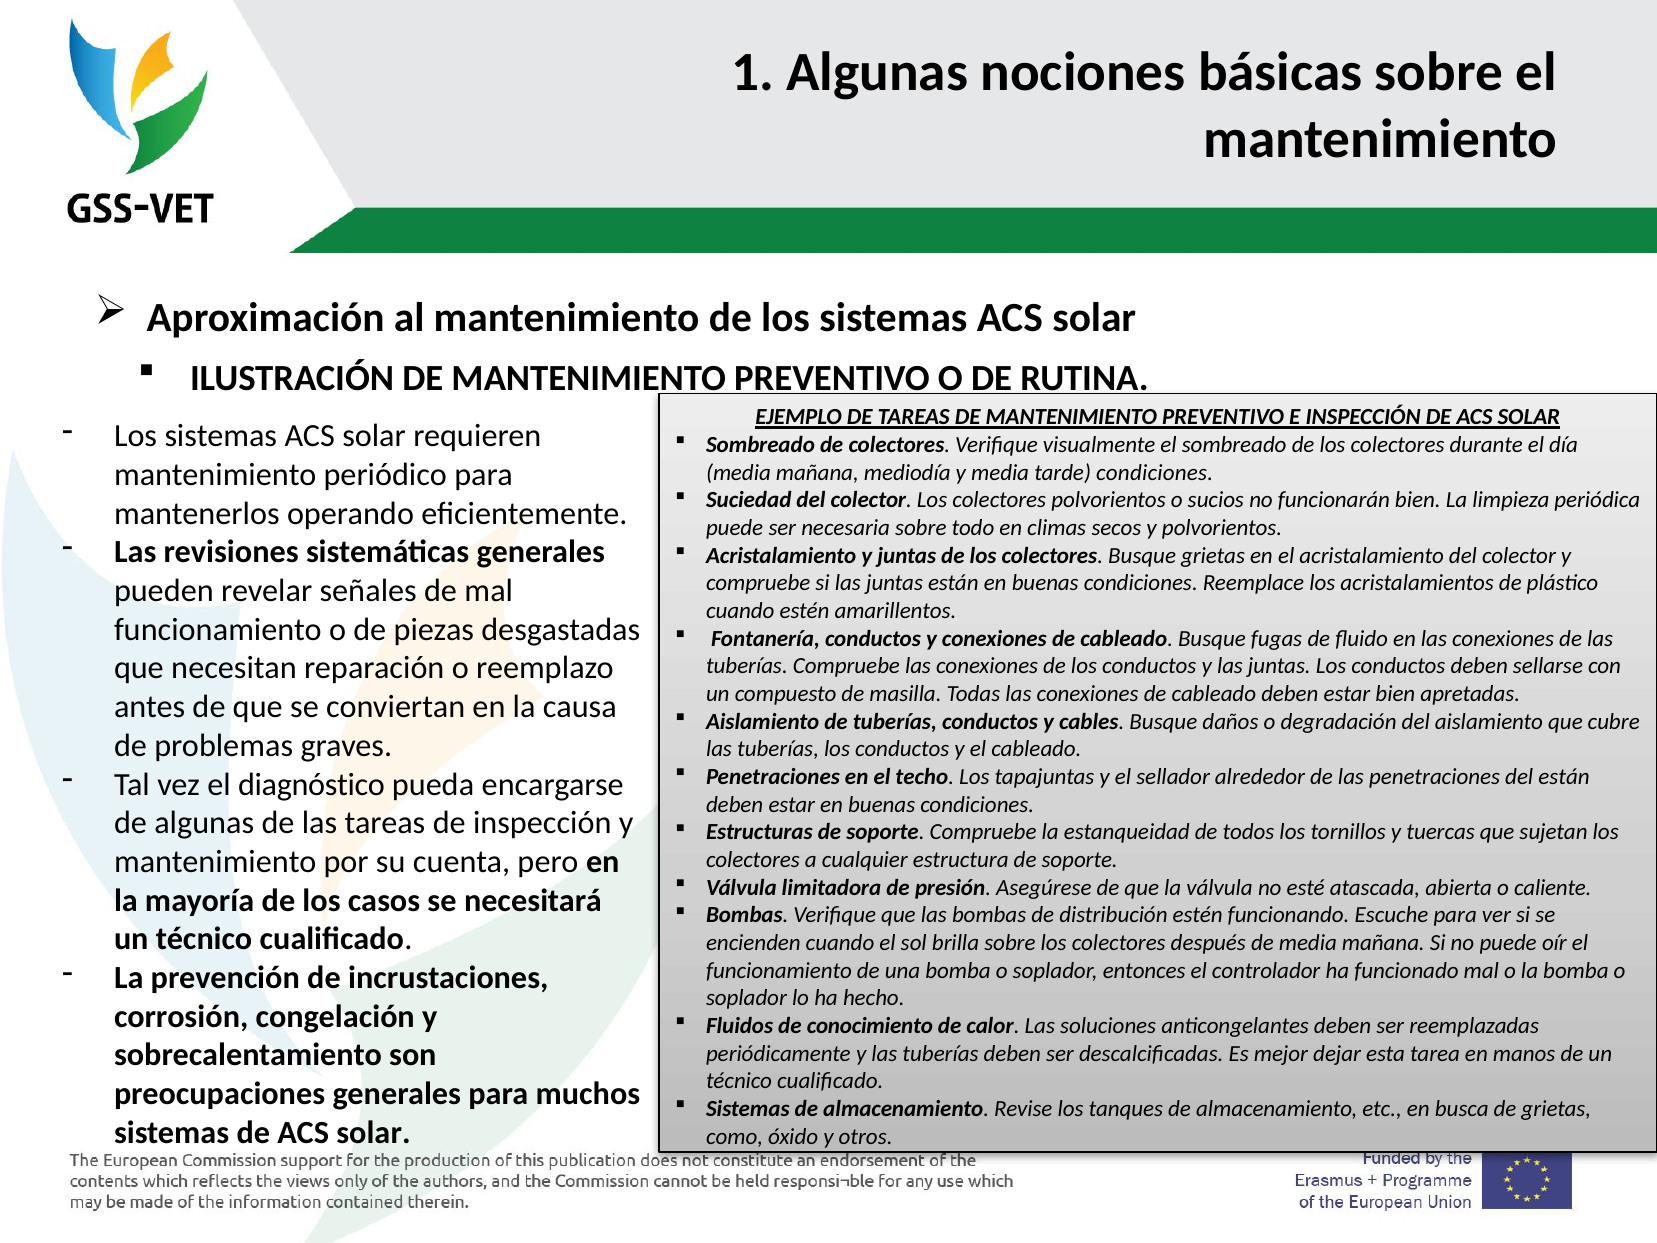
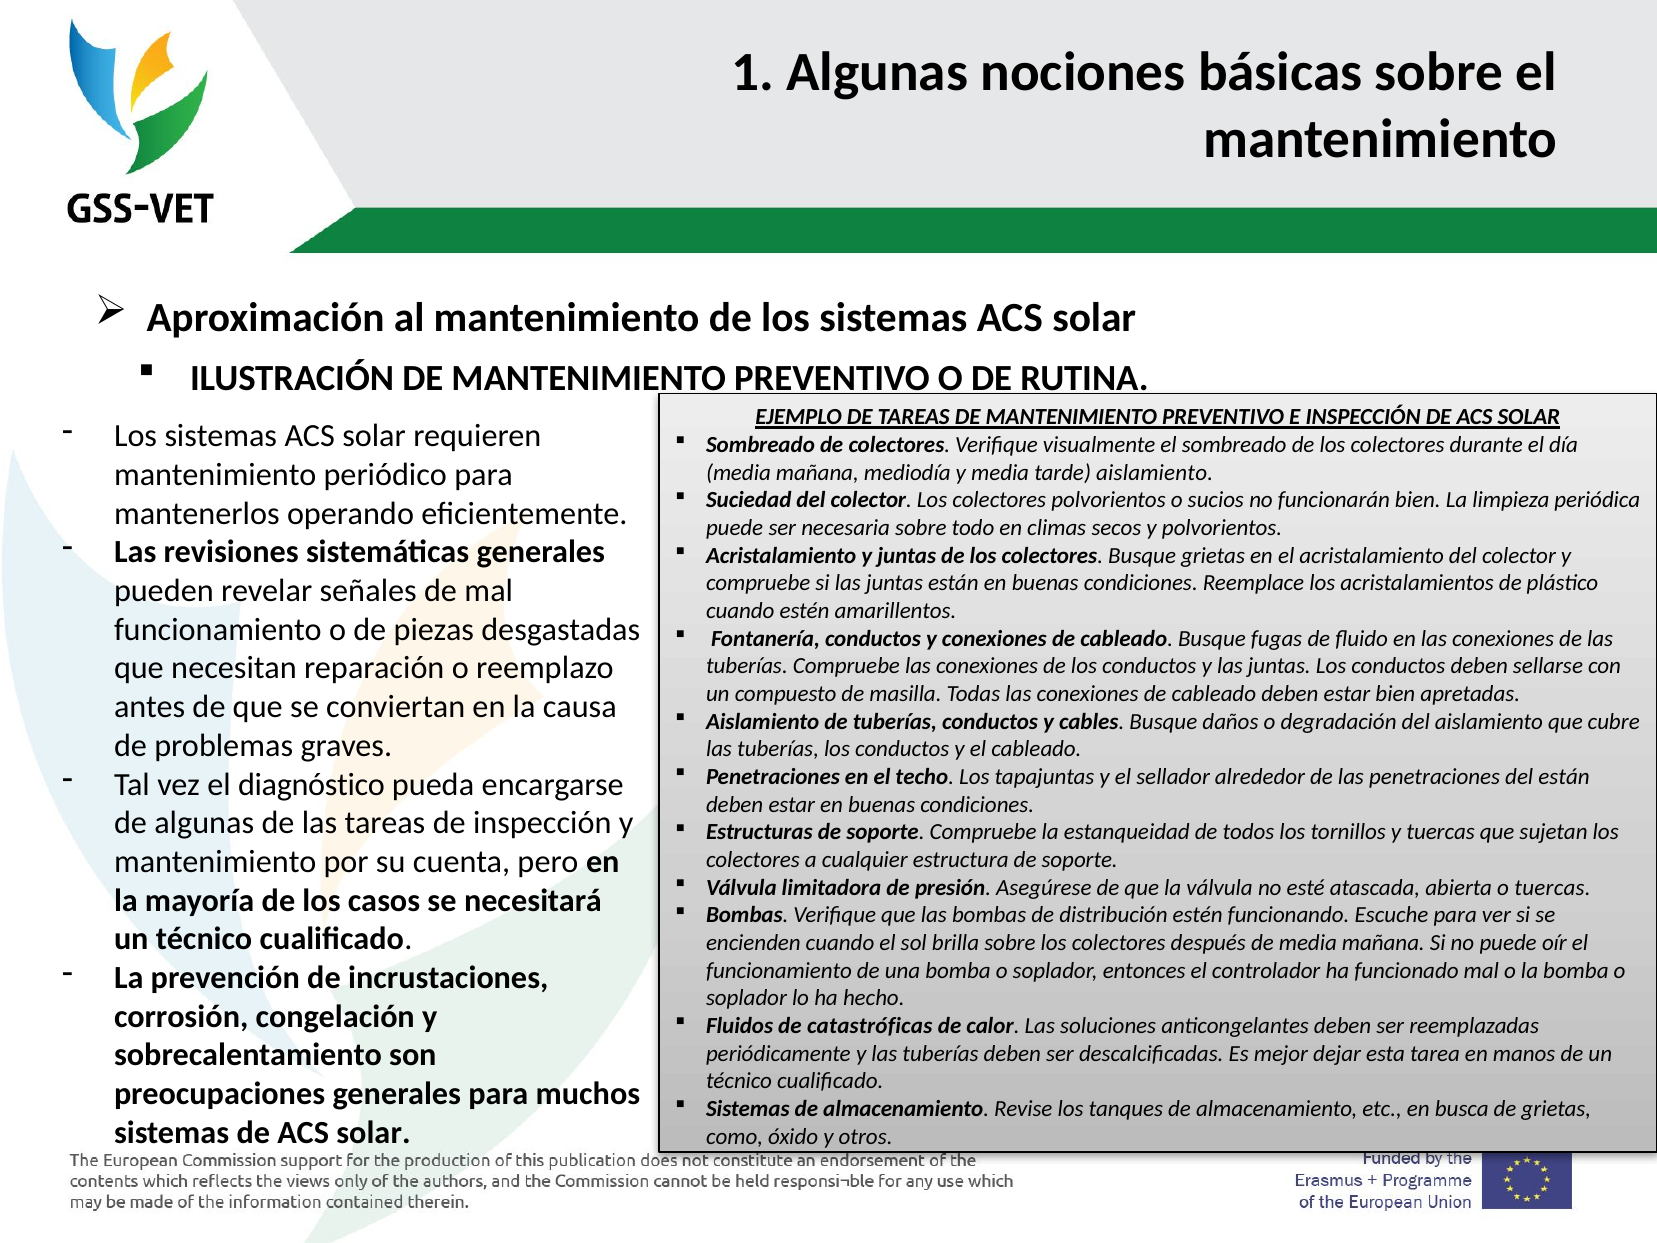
tarde condiciones: condiciones -> aislamiento (1155, 472)
o caliente: caliente -> tuercas (1553, 887)
conocimiento: conocimiento -> catastróficas (870, 1026)
